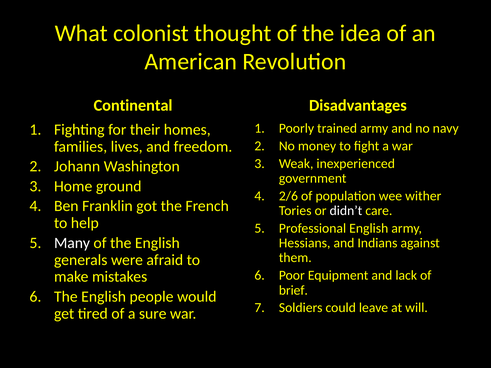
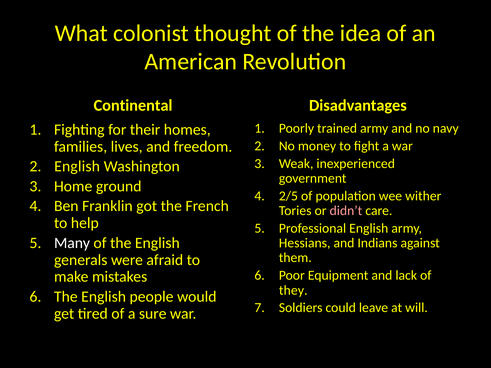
Johann: Johann -> English (77, 167)
2/6: 2/6 -> 2/5 (288, 196)
didn’t colour: white -> pink (346, 211)
brief: brief -> they (293, 290)
